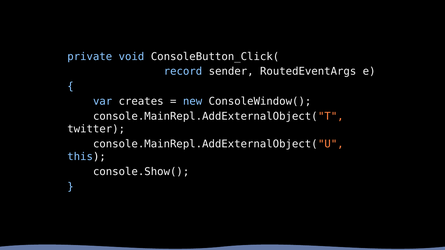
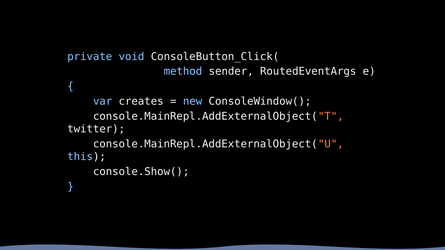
record: record -> method (183, 72)
